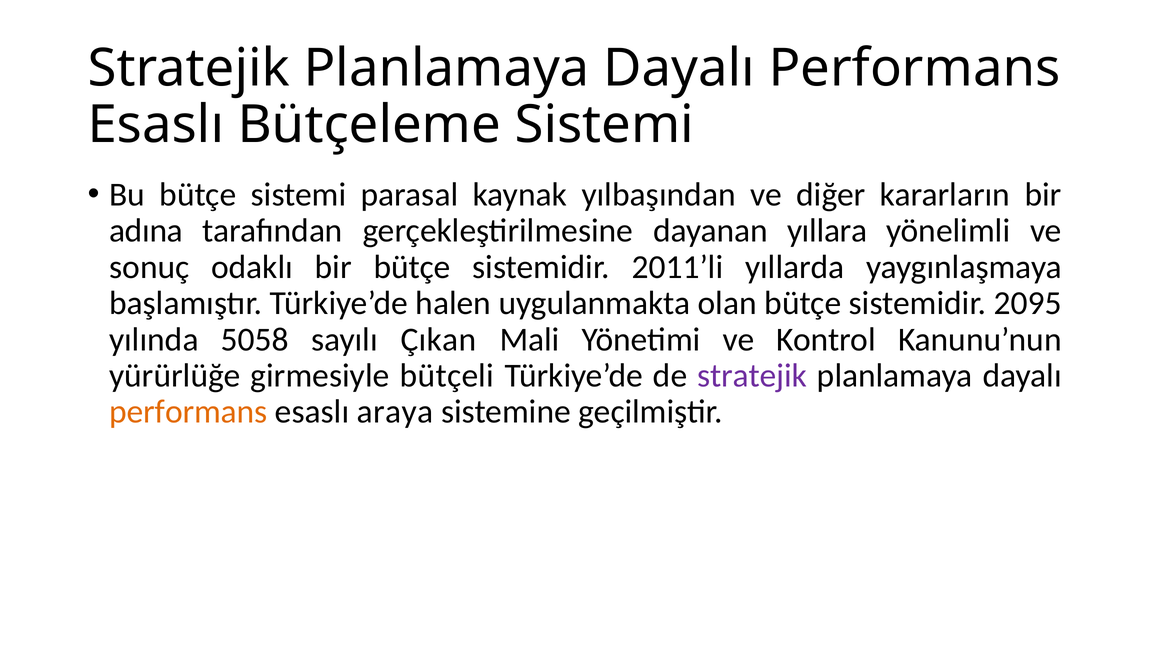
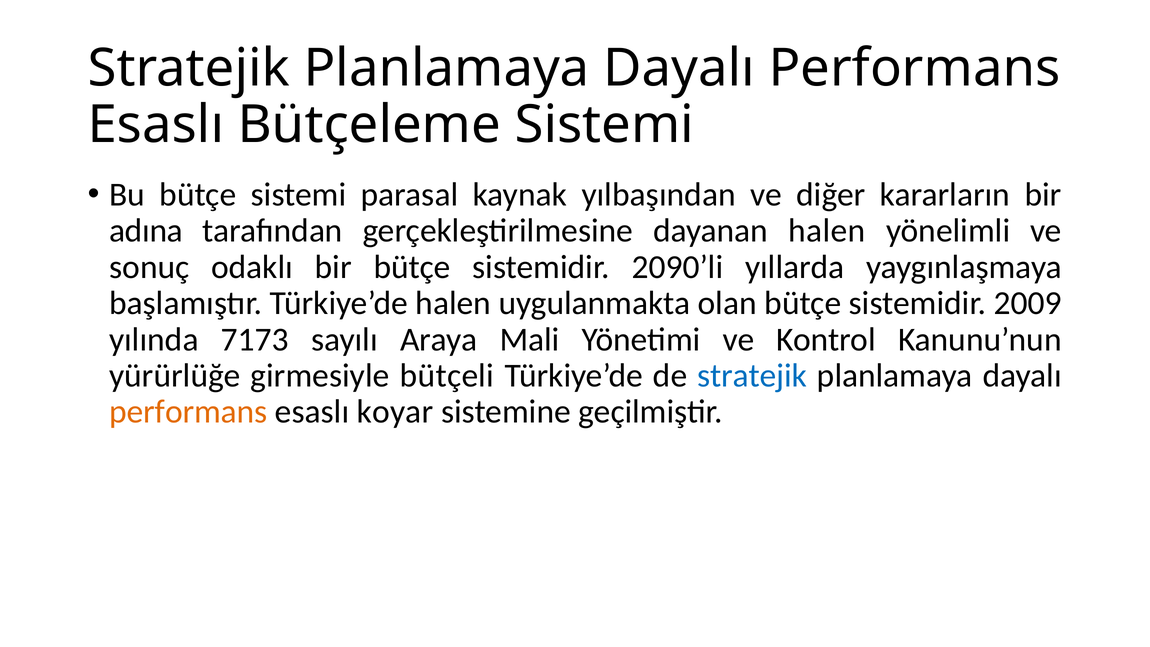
dayanan yıllara: yıllara -> halen (827, 231)
2011’li: 2011’li -> 2090’li (678, 267)
2095: 2095 -> 2009 (1028, 303)
5058: 5058 -> 7173 (255, 339)
Çıkan: Çıkan -> Araya (439, 339)
stratejik colour: purple -> blue (752, 376)
araya: araya -> koyar (395, 412)
